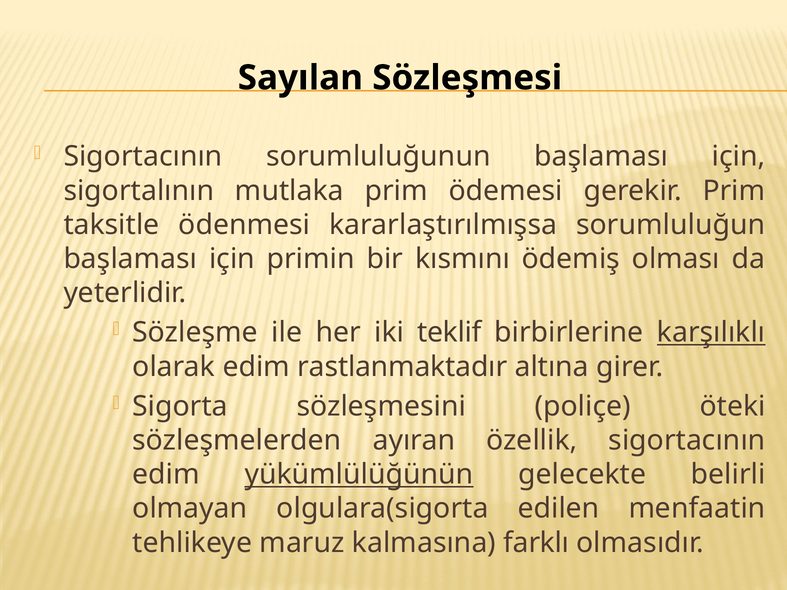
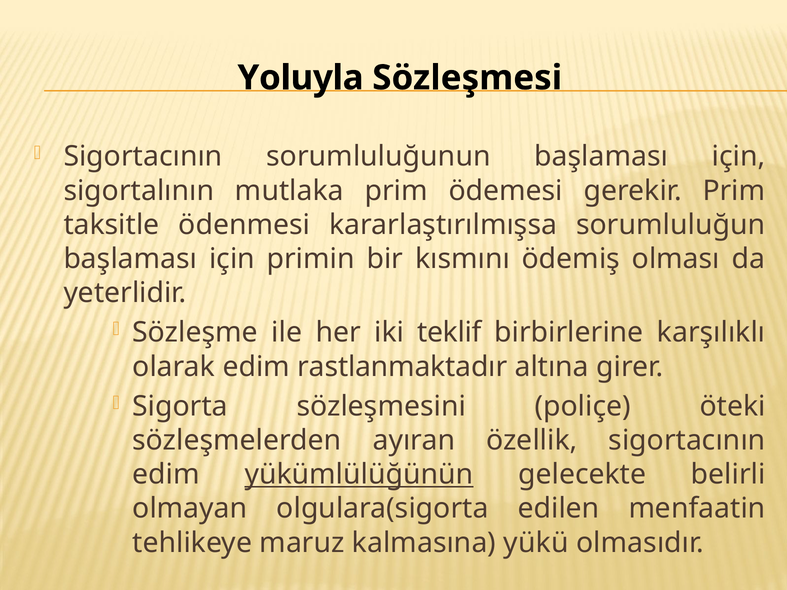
Sayılan: Sayılan -> Yoluyla (301, 78)
karşılıklı underline: present -> none (711, 333)
farklı: farklı -> yükü (536, 543)
